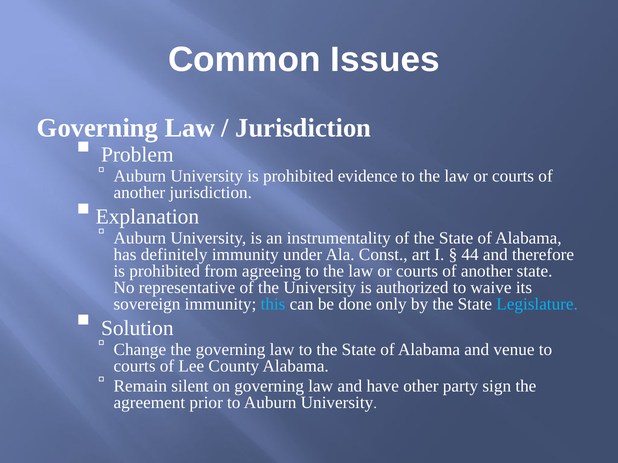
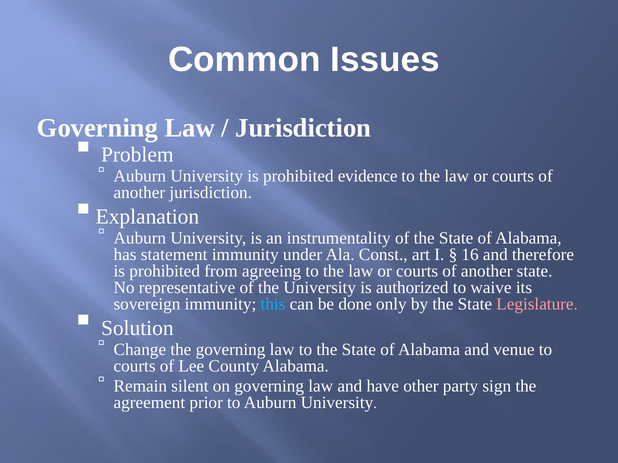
definitely: definitely -> statement (174, 255)
44: 44 -> 16 (470, 255)
Legislature colour: light blue -> pink (537, 304)
